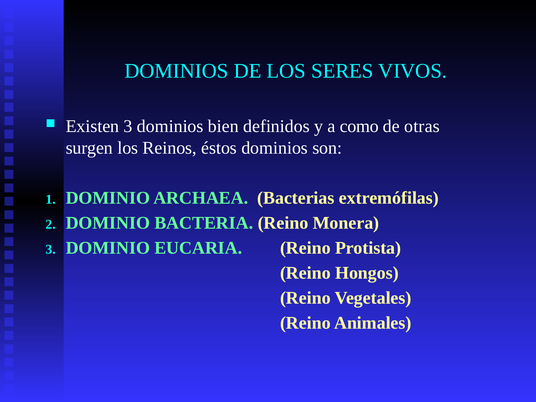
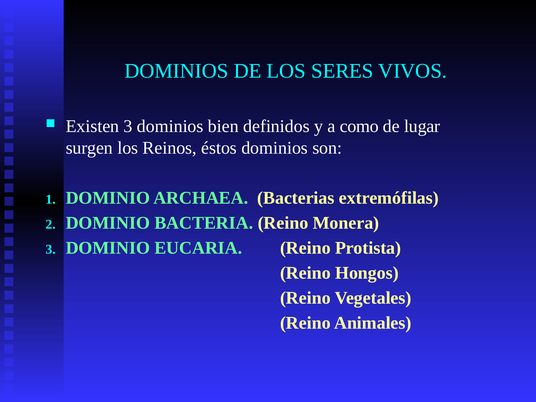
otras: otras -> lugar (422, 126)
